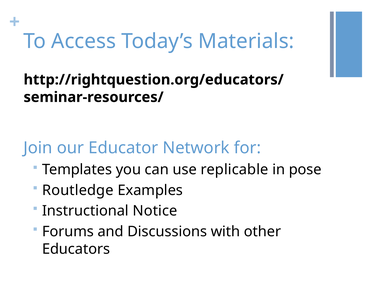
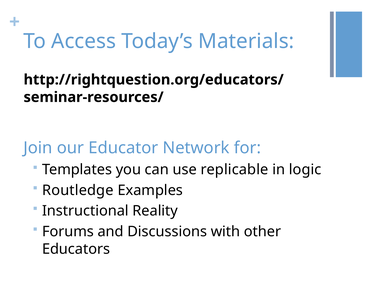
pose: pose -> logic (305, 169)
Notice: Notice -> Reality (155, 211)
